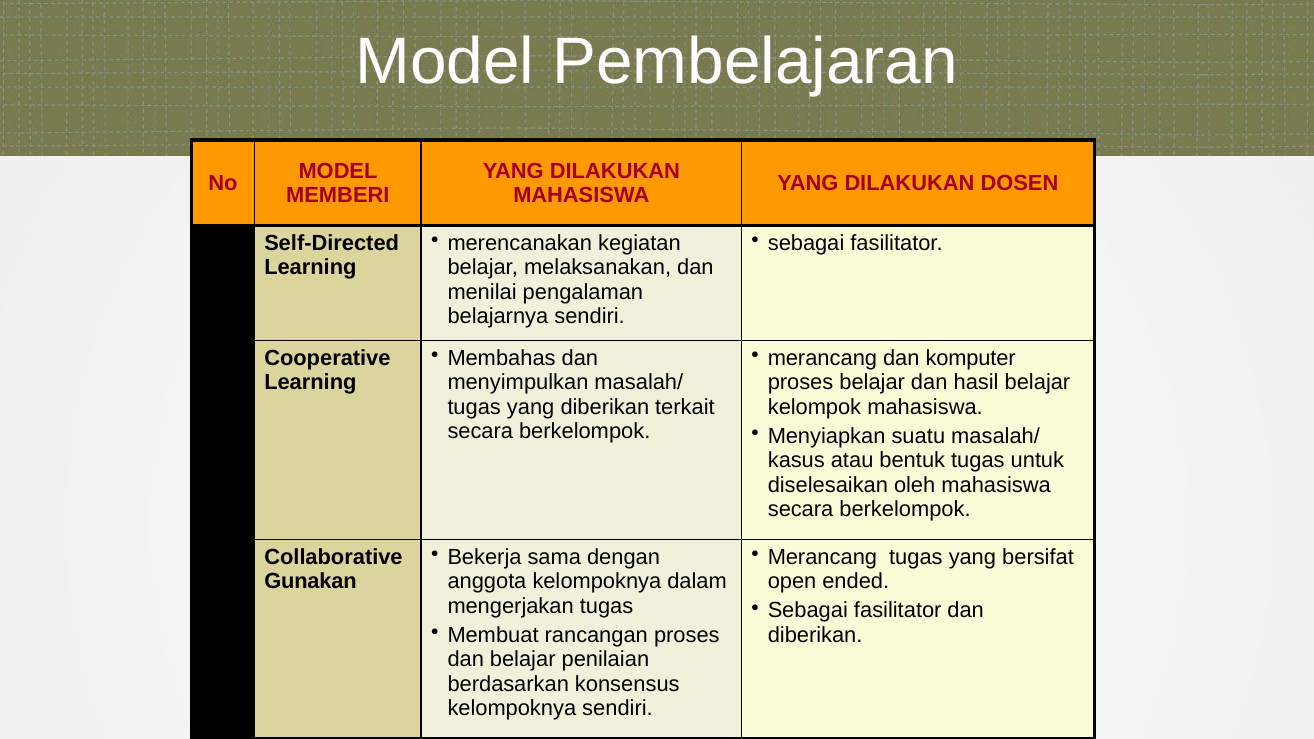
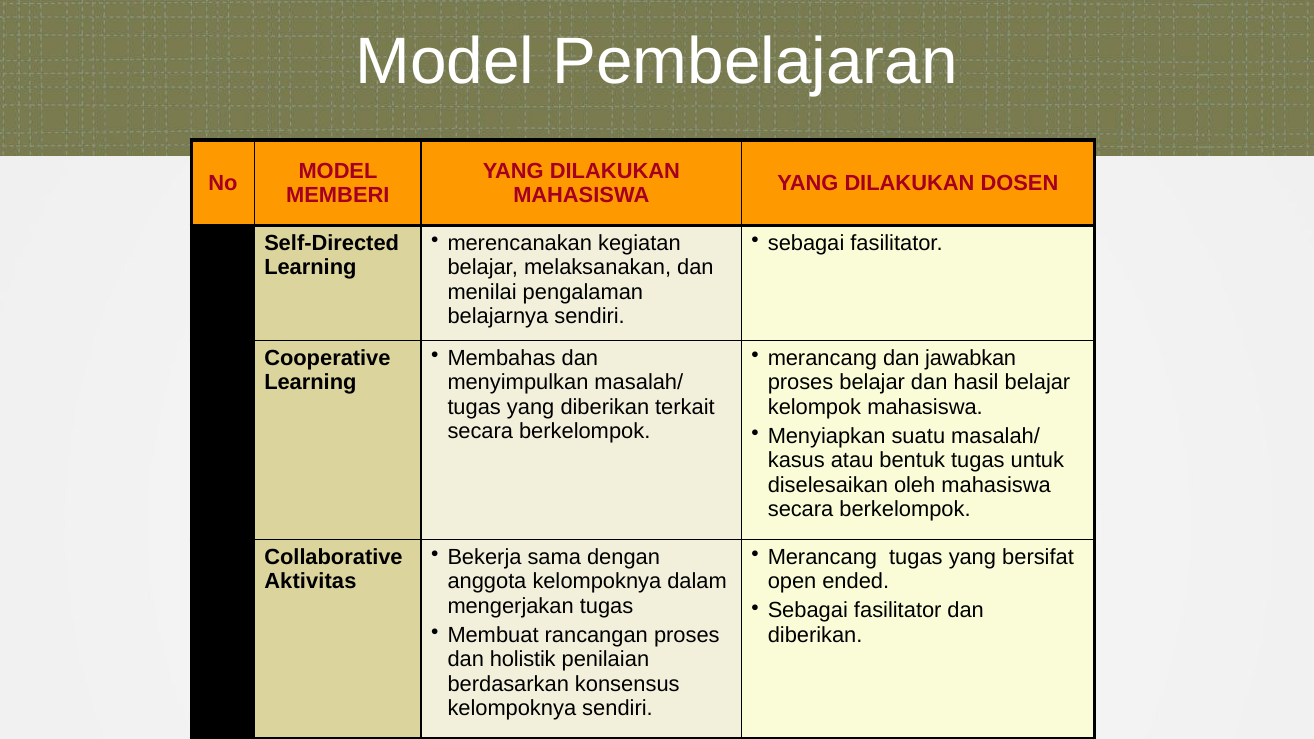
komputer: komputer -> jawabkan (971, 358)
Gunakan: Gunakan -> Aktivitas (310, 582)
dan belajar: belajar -> holistik (523, 660)
